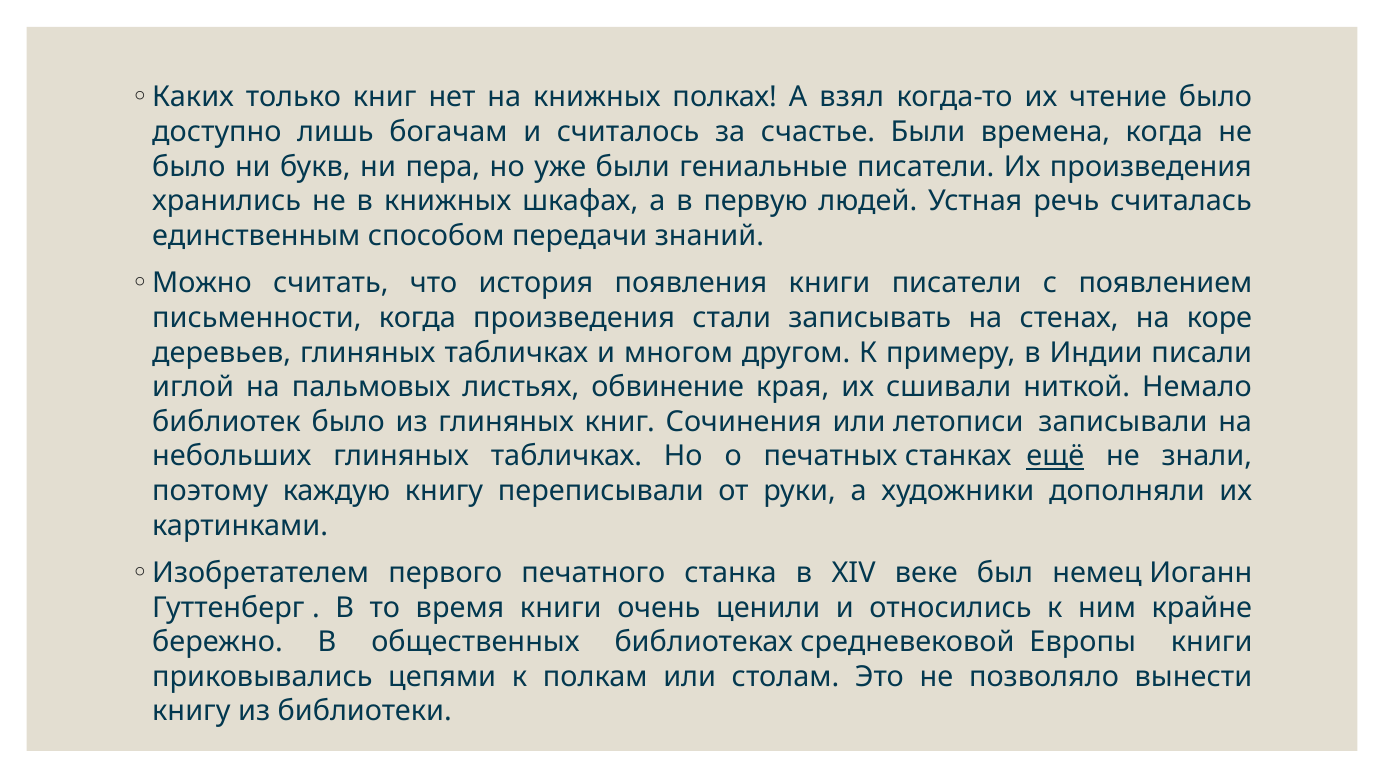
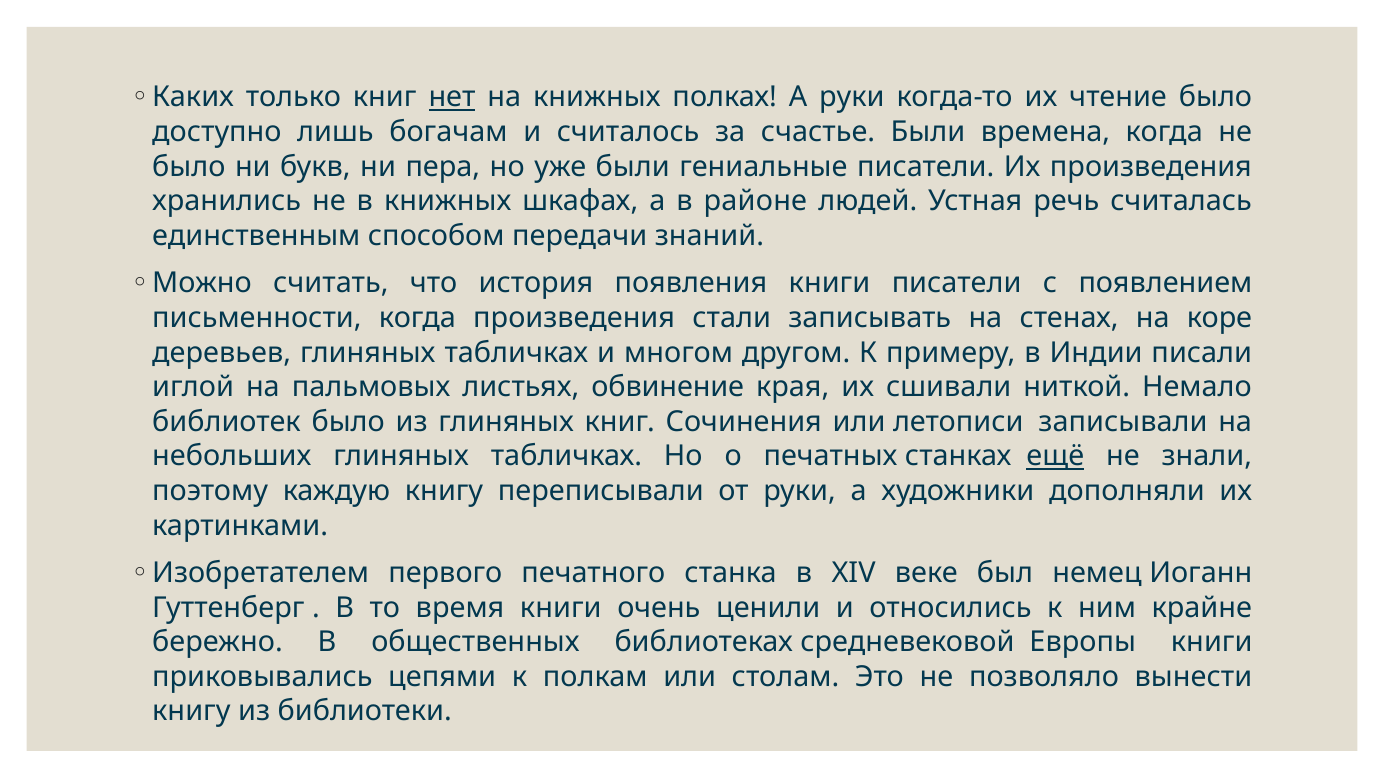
нет underline: none -> present (452, 97)
А взял: взял -> руки (852, 97)
первую: первую -> районе (755, 201)
